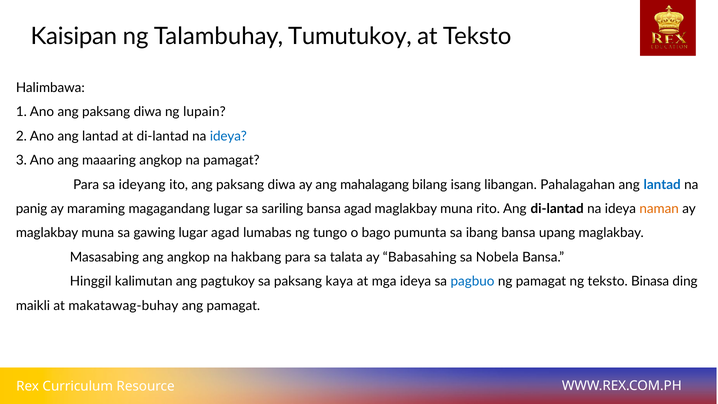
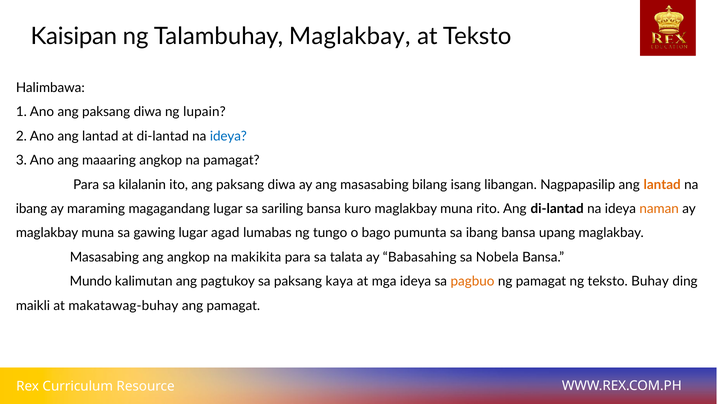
Talambuhay Tumutukoy: Tumutukoy -> Maglakbay (350, 37)
ideyang: ideyang -> kilalanin (142, 184)
ang mahalagang: mahalagang -> masasabing (375, 184)
Pahalagahan: Pahalagahan -> Nagpapasilip (578, 184)
lantad colour: blue -> orange (662, 184)
panig: panig -> ibang (32, 209)
bansa agad: agad -> kuro (358, 209)
hakbang: hakbang -> makikita (256, 257)
Hinggil: Hinggil -> Mundo (91, 281)
pagbuo colour: blue -> orange (472, 281)
Binasa: Binasa -> Buhay (650, 281)
